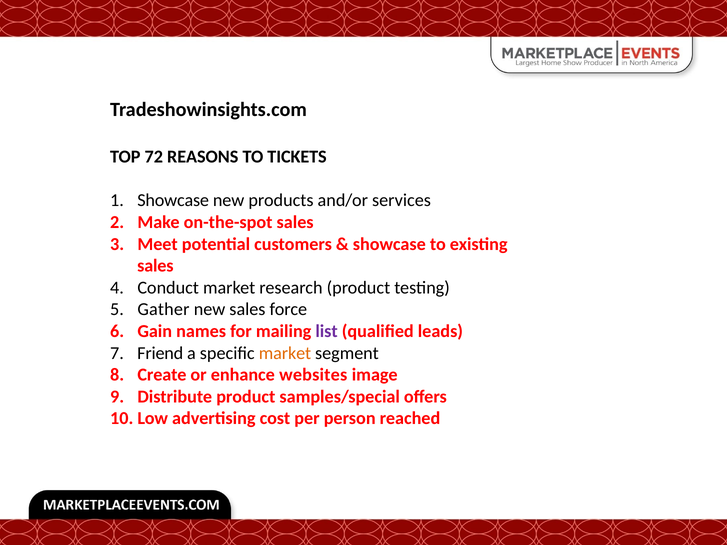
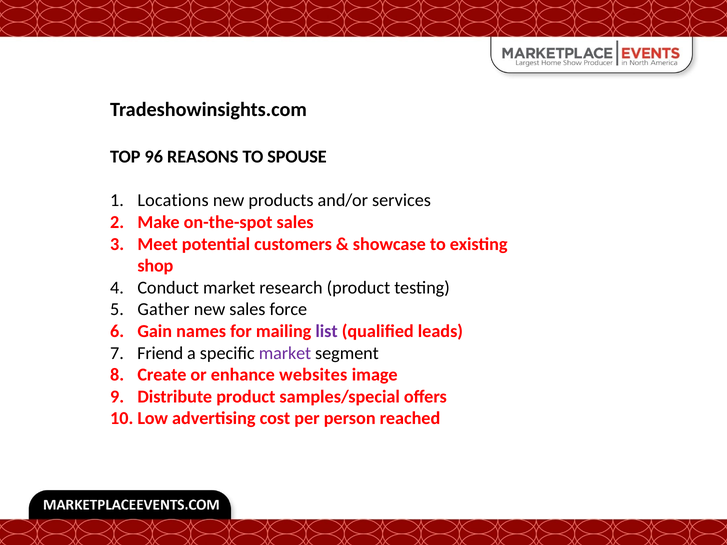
72: 72 -> 96 (154, 157)
TICKETS: TICKETS -> SPOUSE (297, 157)
Showcase: Showcase -> Locations (173, 201)
sales: sales -> shop (155, 266)
market colour: orange -> purple (285, 353)
